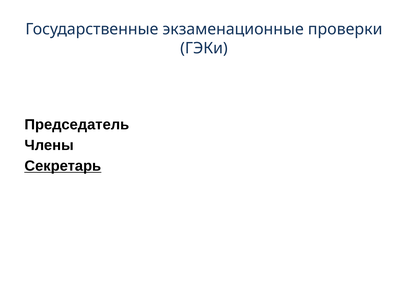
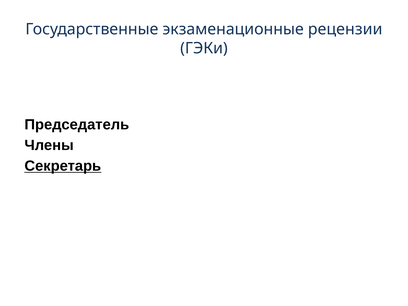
проверки: проверки -> рецензии (345, 29)
